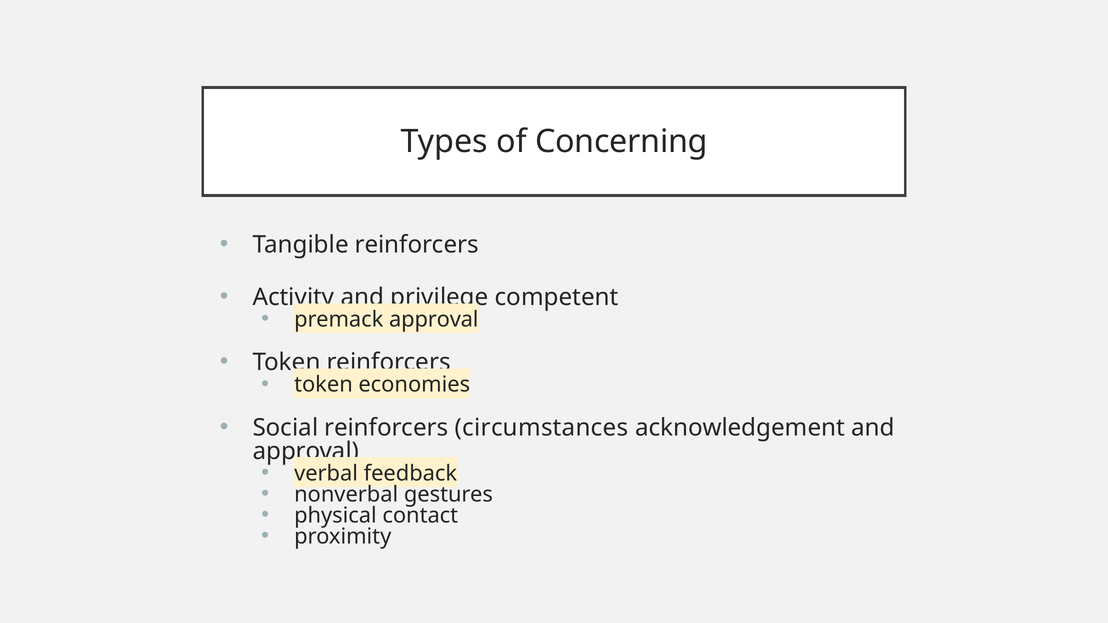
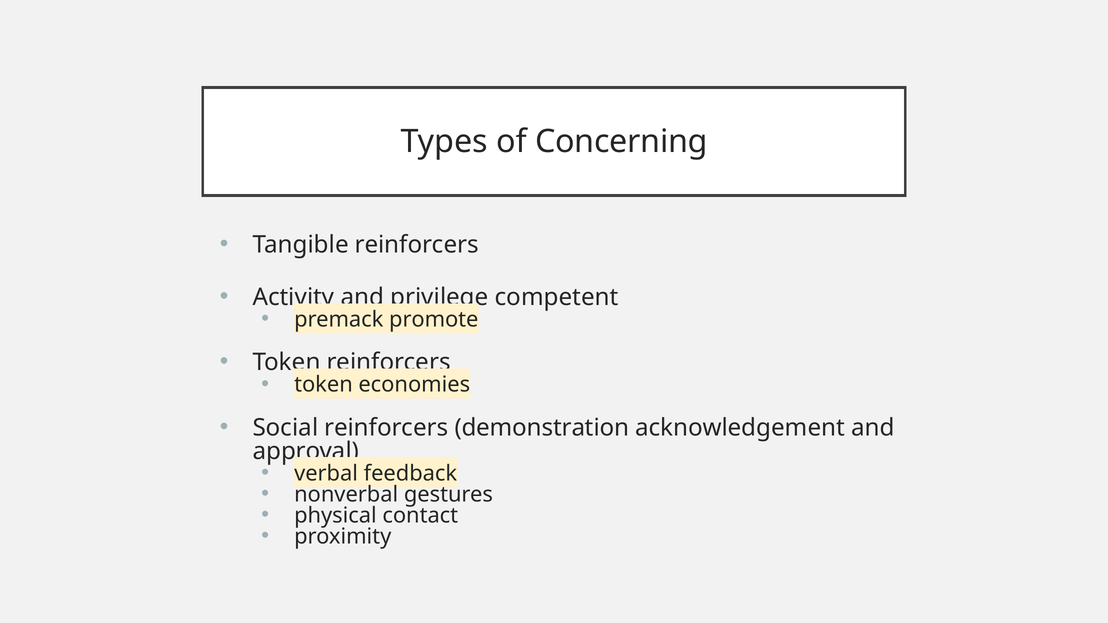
premack approval: approval -> promote (434, 320)
circumstances: circumstances -> demonstration (542, 428)
